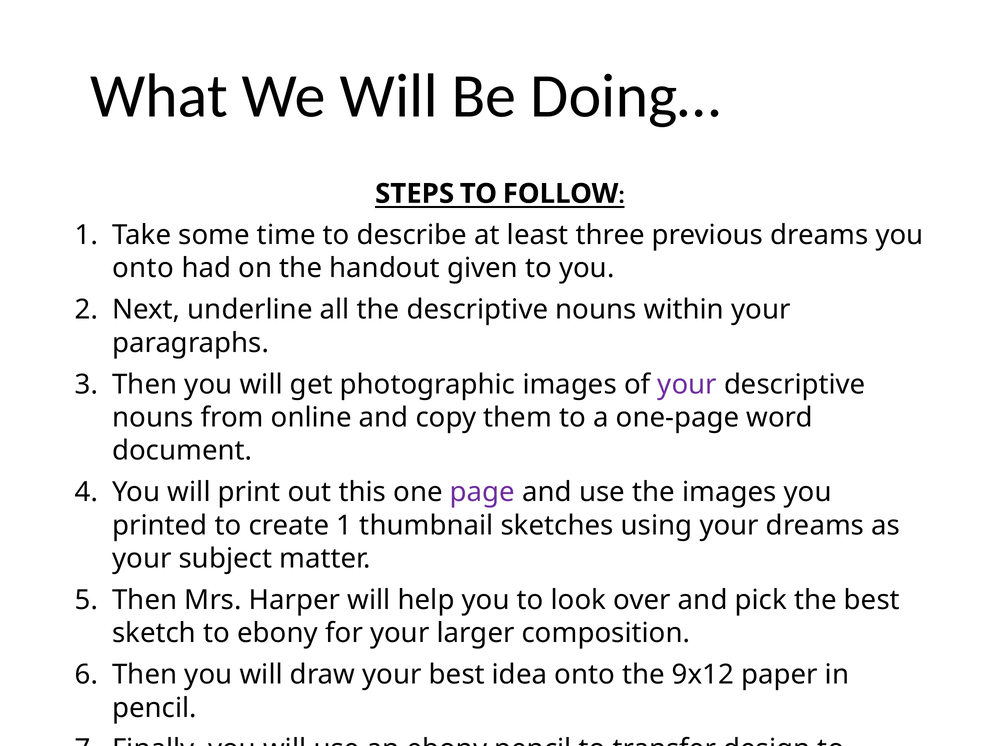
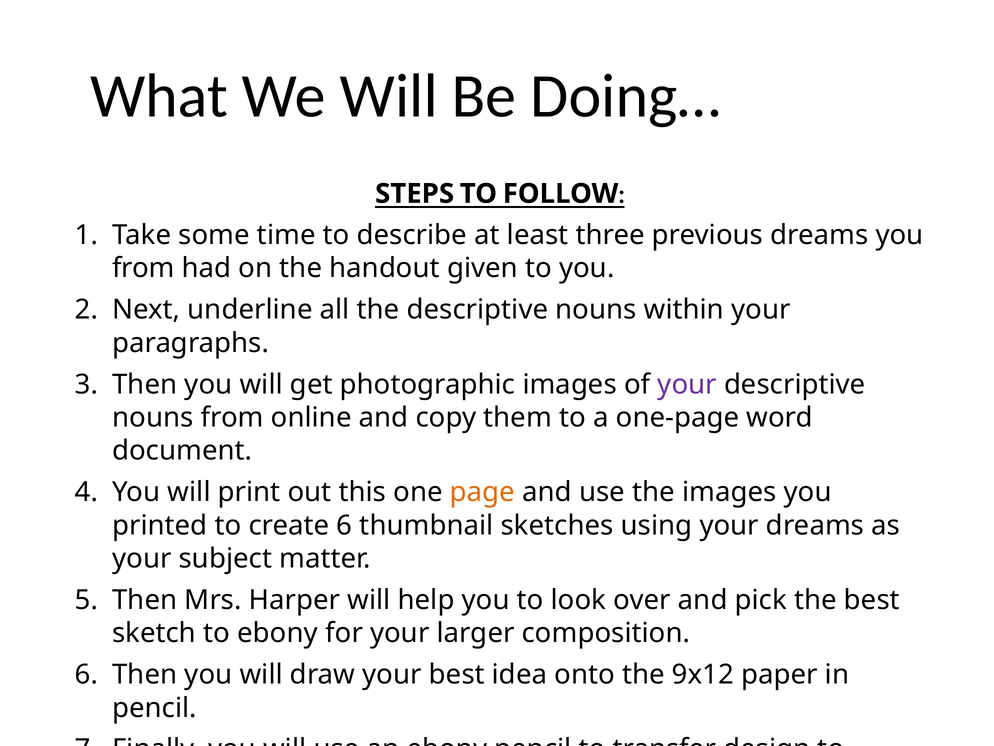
onto: onto -> from (143, 268)
page colour: purple -> orange (483, 492)
create 1: 1 -> 6 (344, 525)
